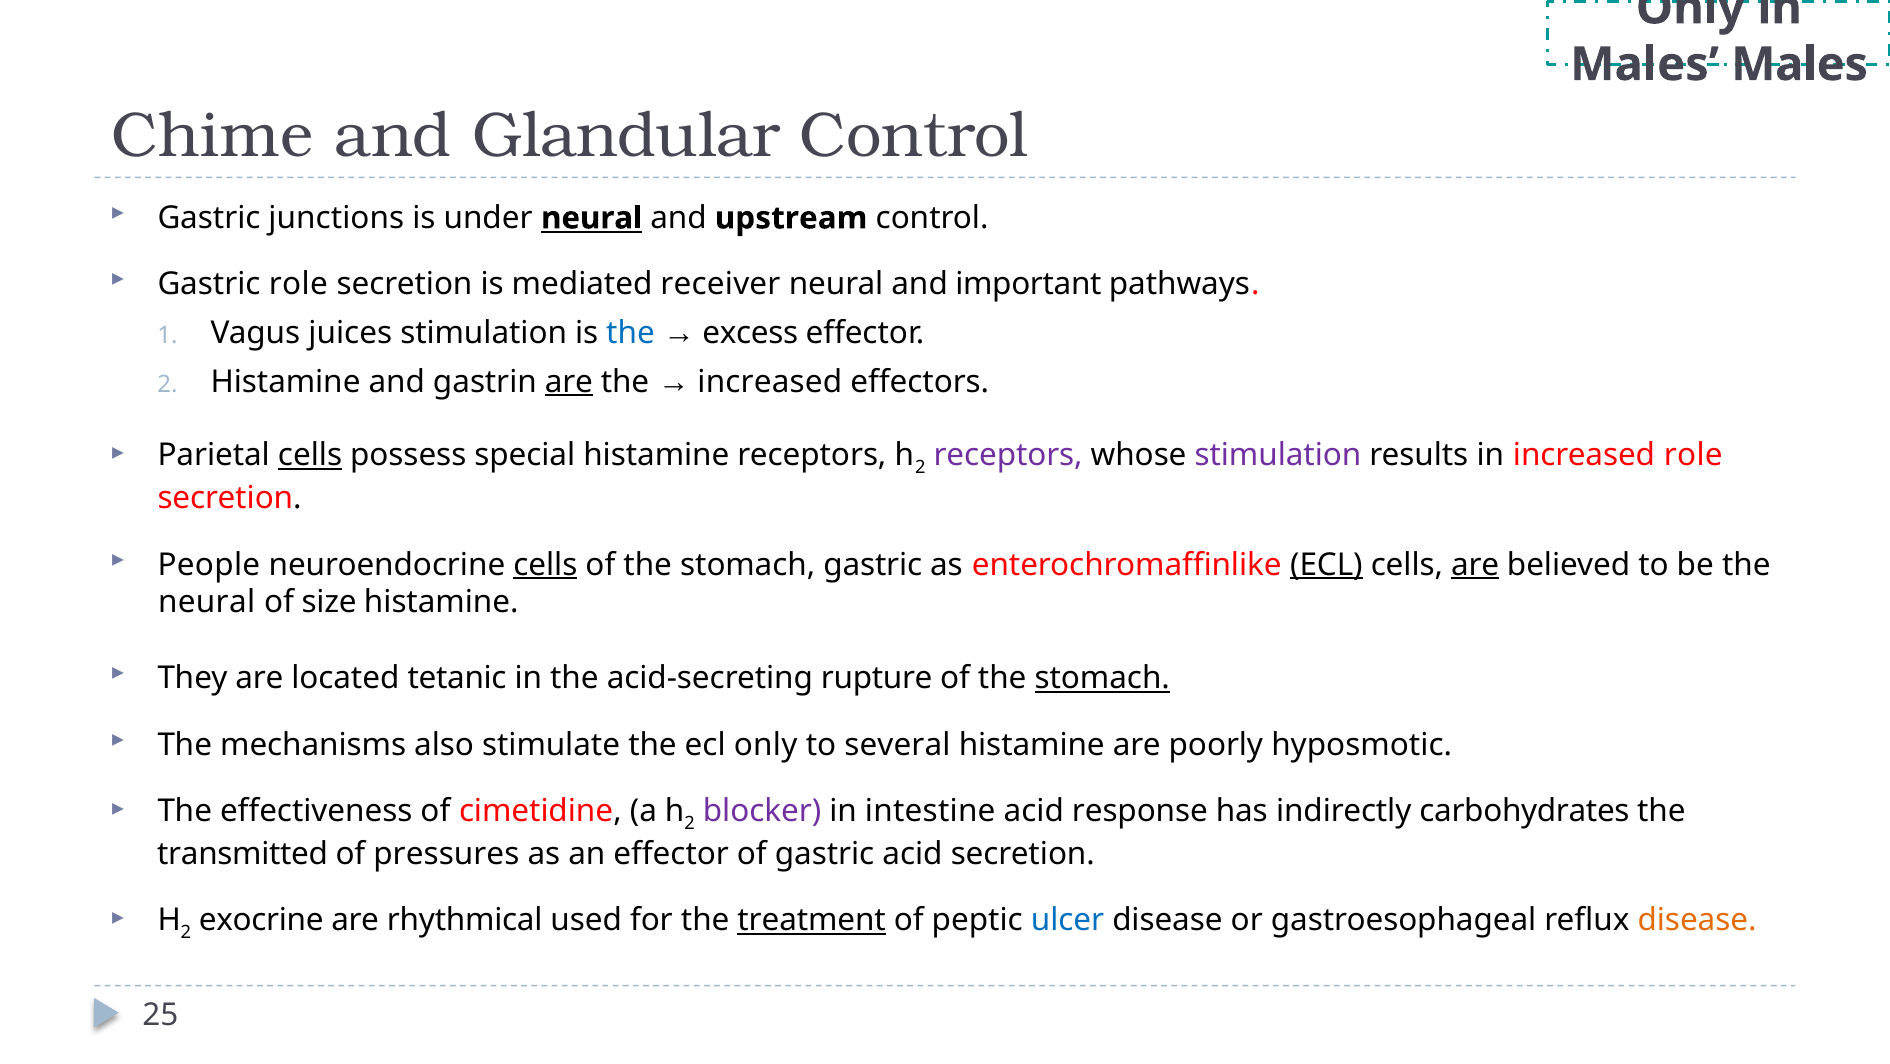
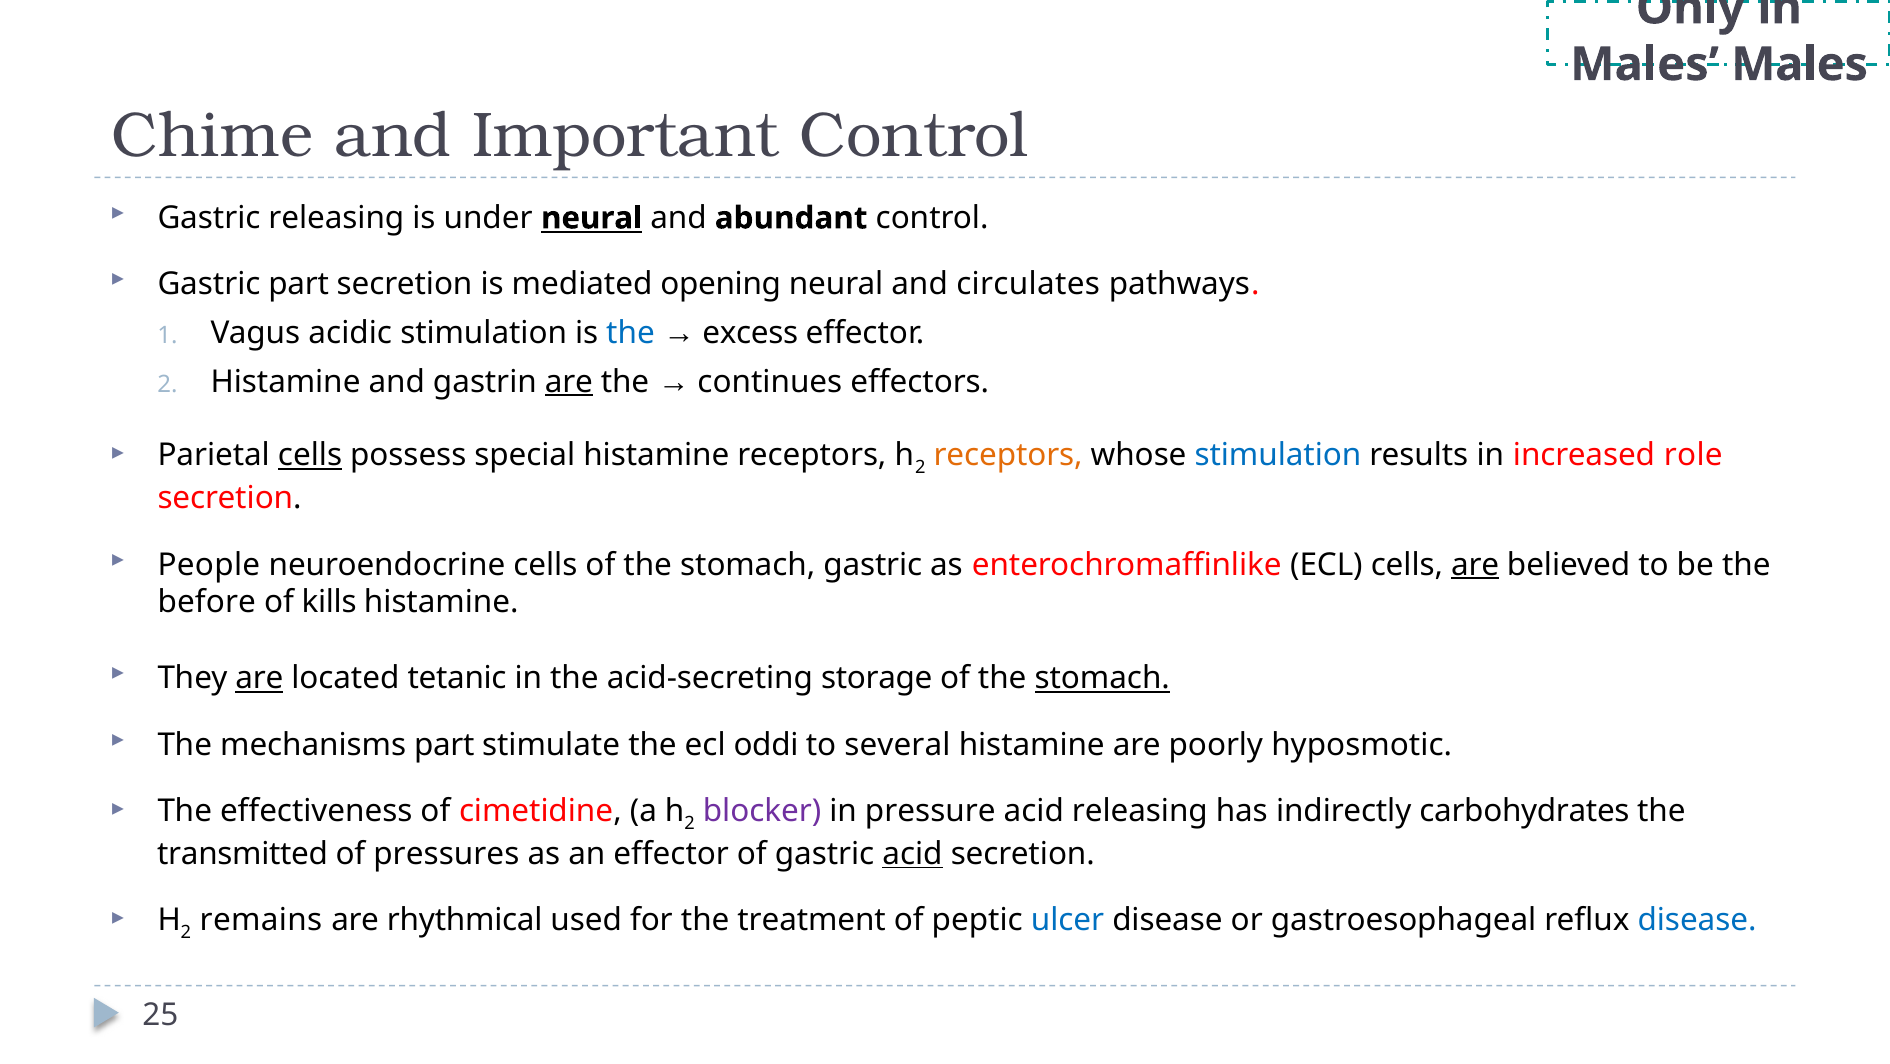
Glandular: Glandular -> Important (626, 136)
Gastric junctions: junctions -> releasing (336, 218)
upstream: upstream -> abundant (791, 218)
Gastric role: role -> part (299, 284)
receiver: receiver -> opening (721, 284)
important: important -> circulates (1028, 284)
juices: juices -> acidic (350, 333)
increased: increased -> continues (770, 382)
receptors colour: purple -> orange (1008, 455)
stimulation colour: purple -> blue (1278, 455)
cells underline: present -> none (545, 564)
ECL underline: present -> none (1326, 564)
neural: neural -> before (207, 602)
size: size -> kills (329, 602)
are underline: none -> present (259, 678)
rupture: rupture -> storage (877, 678)
mechanisms also: also -> part (444, 744)
ecl only: only -> oddi (766, 744)
intestine: intestine -> pressure (930, 811)
acid response: response -> releasing (1140, 811)
acid underline: none -> present (912, 854)
exocrine: exocrine -> remains (261, 920)
treatment underline: present -> none (812, 920)
disease colour: orange -> blue (1697, 920)
